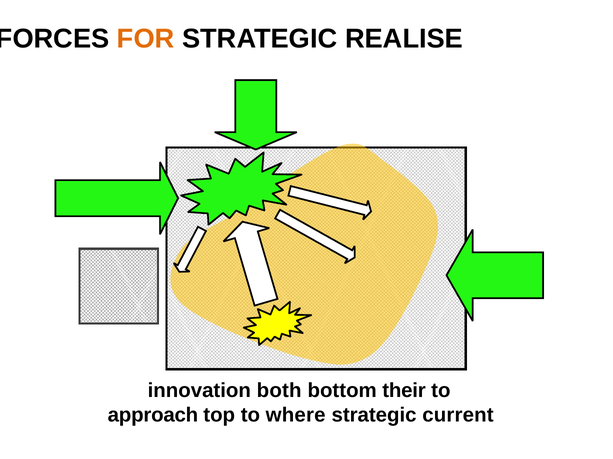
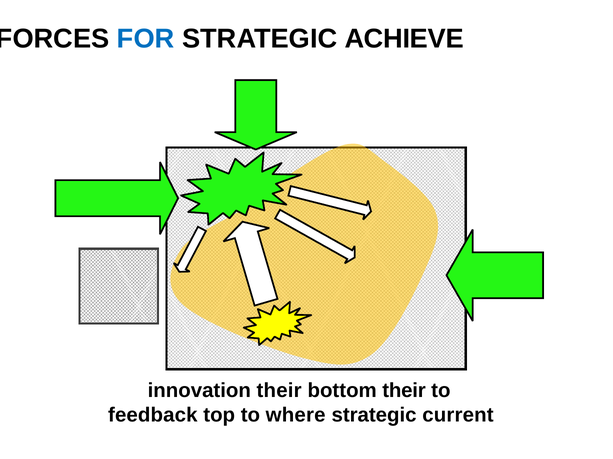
FOR colour: orange -> blue (146, 39)
REALISE: REALISE -> ACHIEVE (404, 39)
innovation both: both -> their (279, 391)
approach: approach -> feedback (153, 416)
